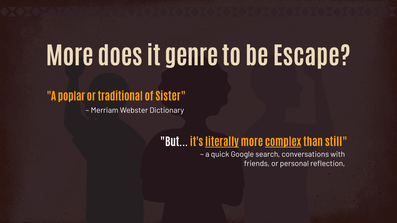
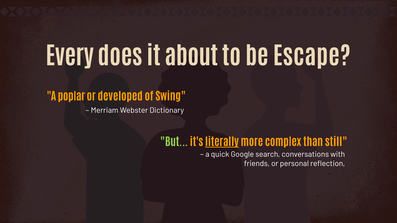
More: More -> Every (70, 57)
genre: genre -> about (191, 57)
traditional: traditional -> developed (120, 97)
Sister: Sister -> Swing (171, 97)
But colour: white -> light green (174, 143)
complex underline: present -> none (283, 143)
